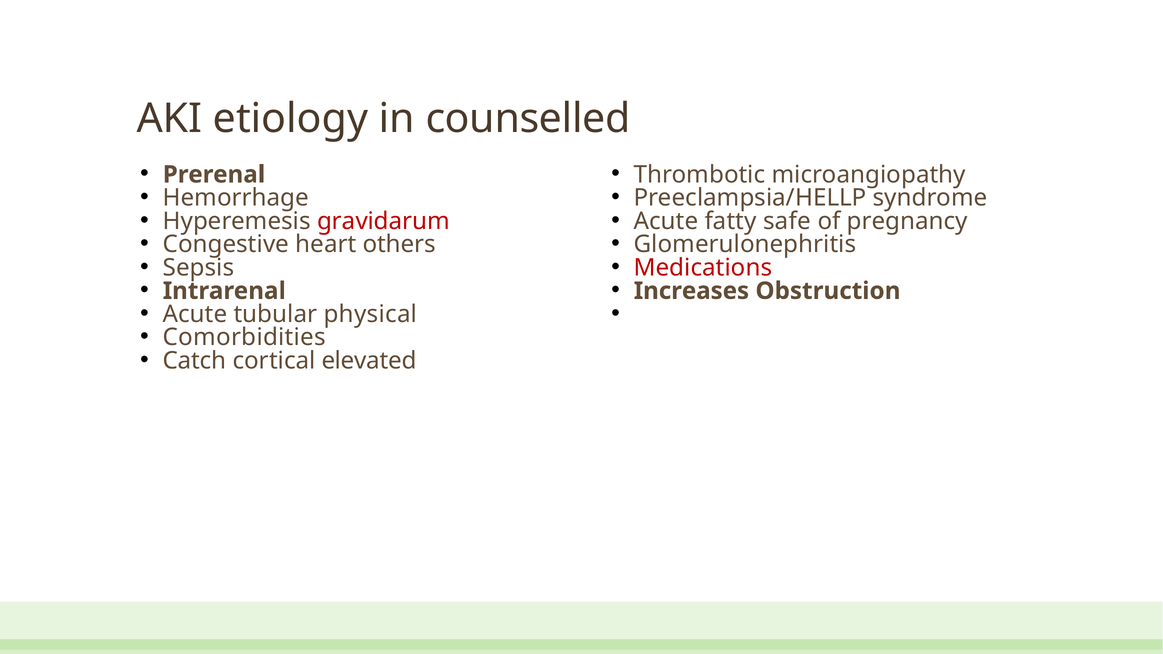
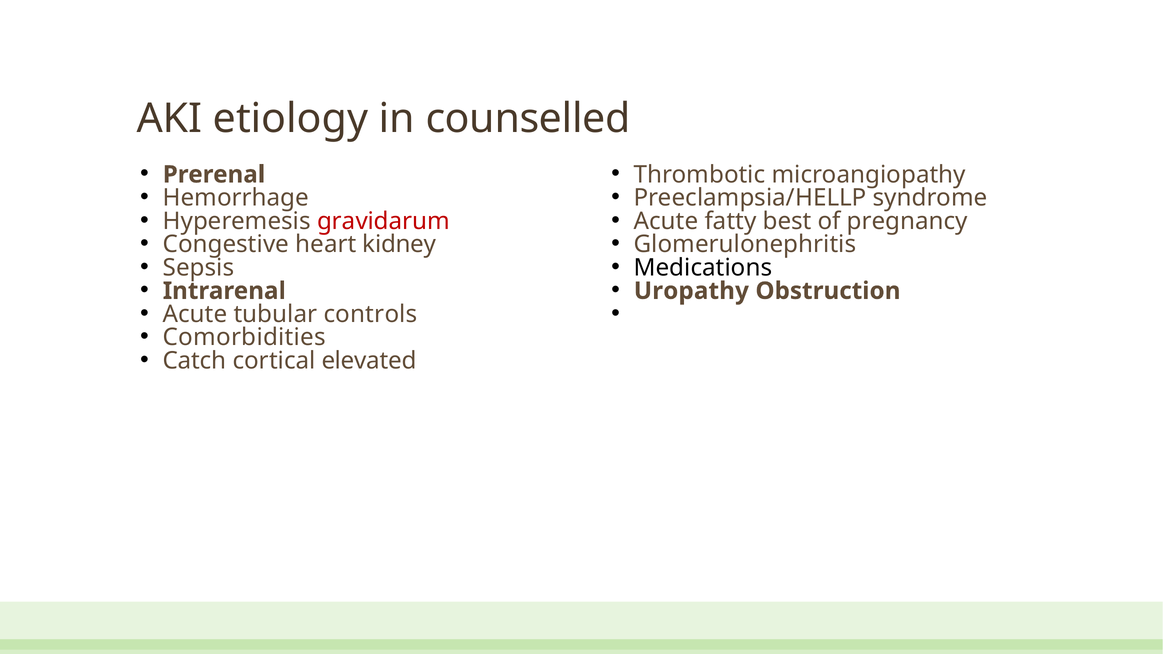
safe: safe -> best (787, 221)
others: others -> kidney (399, 244)
Medications colour: red -> black (703, 268)
Increases: Increases -> Uropathy (691, 291)
physical: physical -> controls (370, 314)
